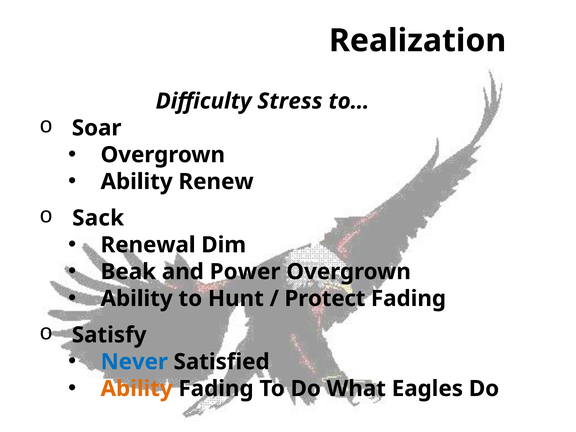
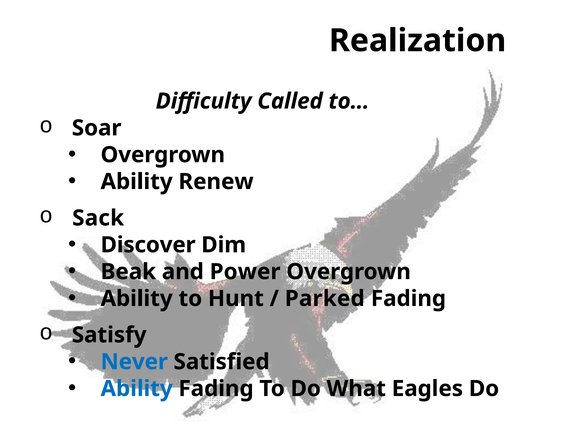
Stress: Stress -> Called (290, 101)
Renewal: Renewal -> Discover (148, 245)
Protect: Protect -> Parked (325, 299)
Ability colour: orange -> blue (137, 389)
